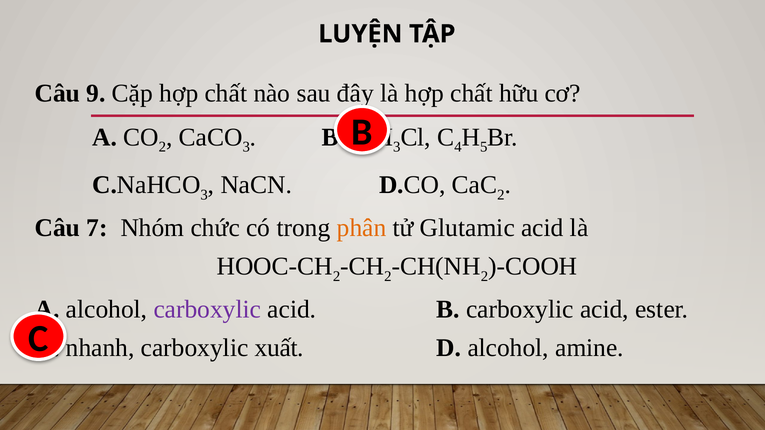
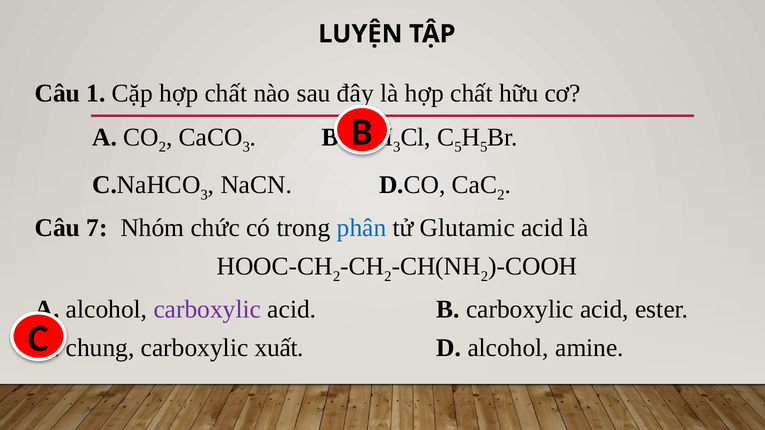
9: 9 -> 1 (96, 93)
C 4: 4 -> 5 (458, 147)
phân colour: orange -> blue (362, 228)
nhanh: nhanh -> chung (100, 348)
